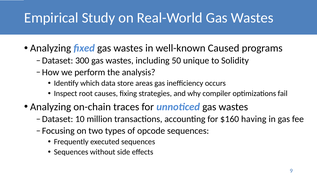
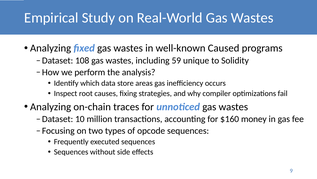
300: 300 -> 108 (82, 60)
50: 50 -> 59 (176, 60)
having: having -> money (254, 119)
